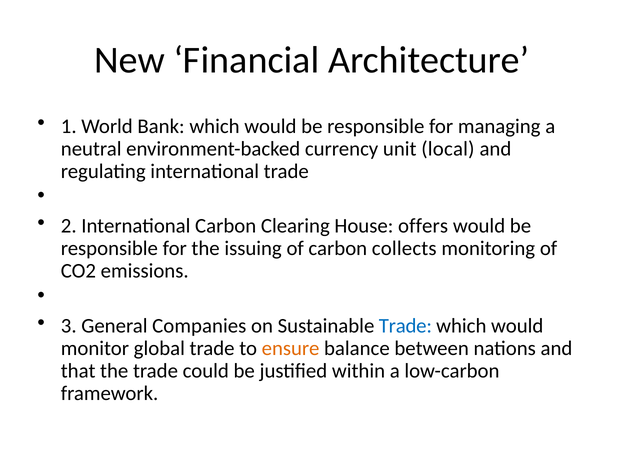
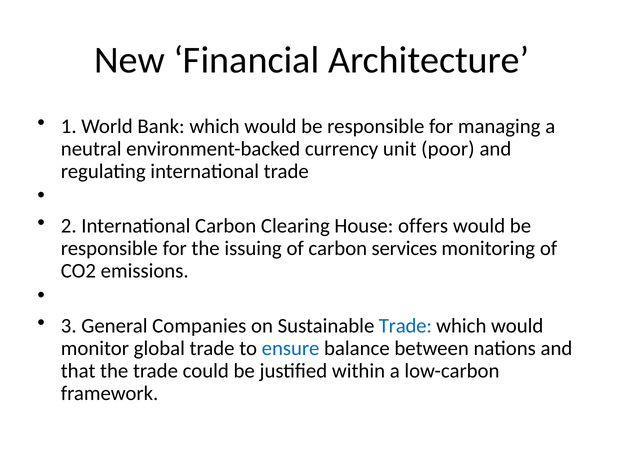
local: local -> poor (448, 149)
collects: collects -> services (404, 249)
ensure colour: orange -> blue (291, 348)
